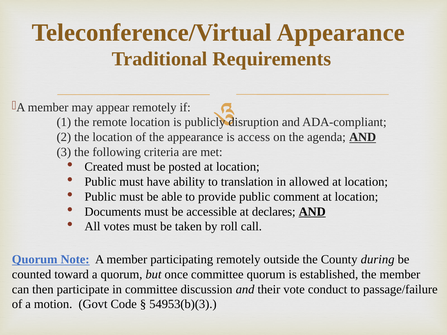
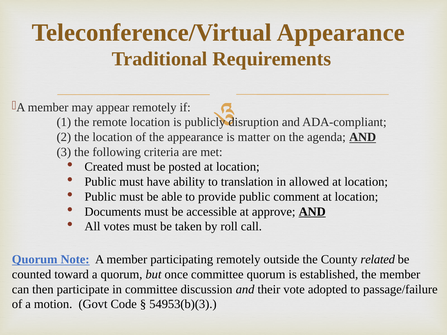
access: access -> matter (254, 137)
declares: declares -> approve (274, 212)
during: during -> related (378, 260)
conduct: conduct -> adopted (328, 289)
